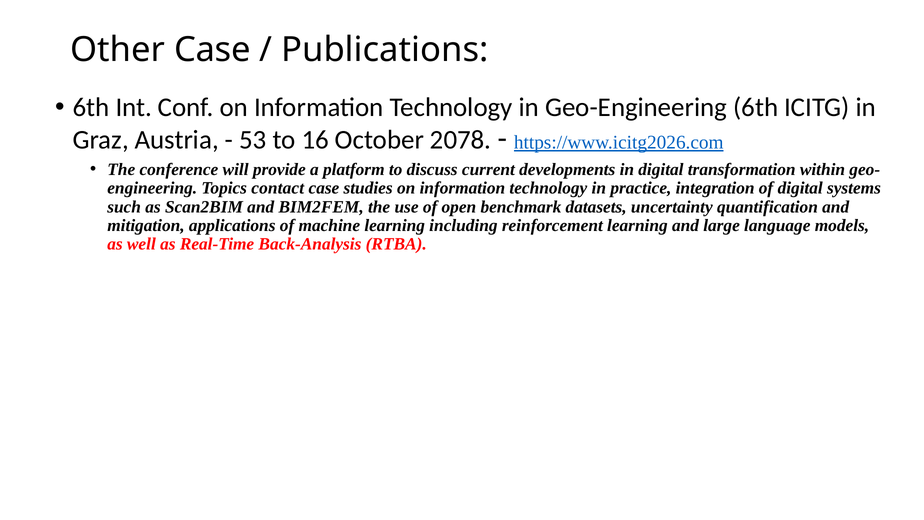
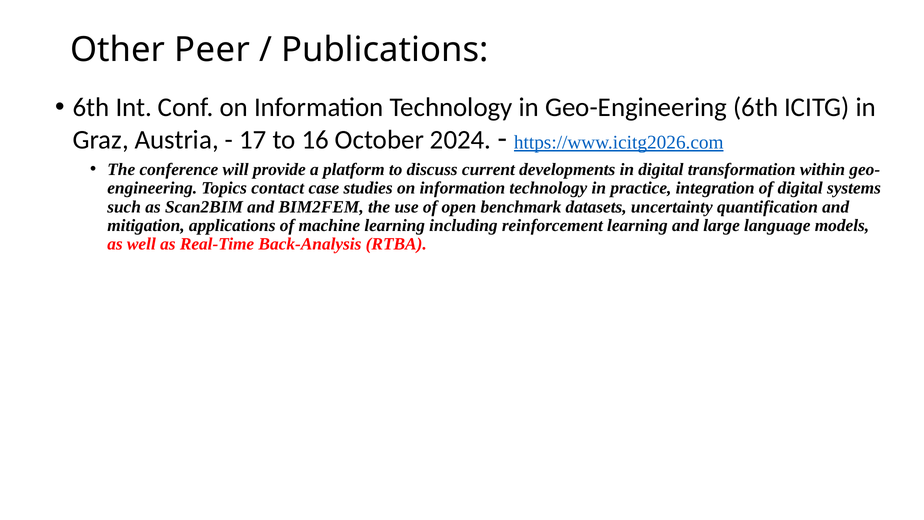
Other Case: Case -> Peer (212, 50)
53: 53 -> 17 (253, 140)
2078: 2078 -> 2024 (461, 140)
